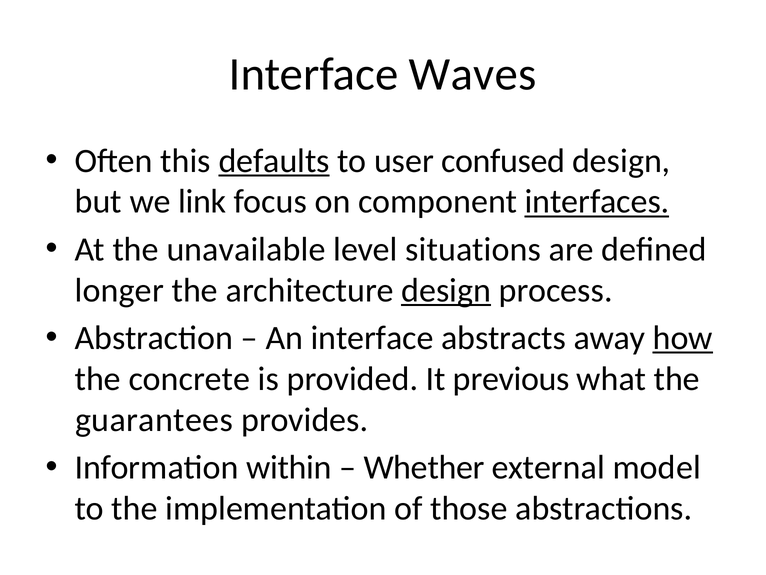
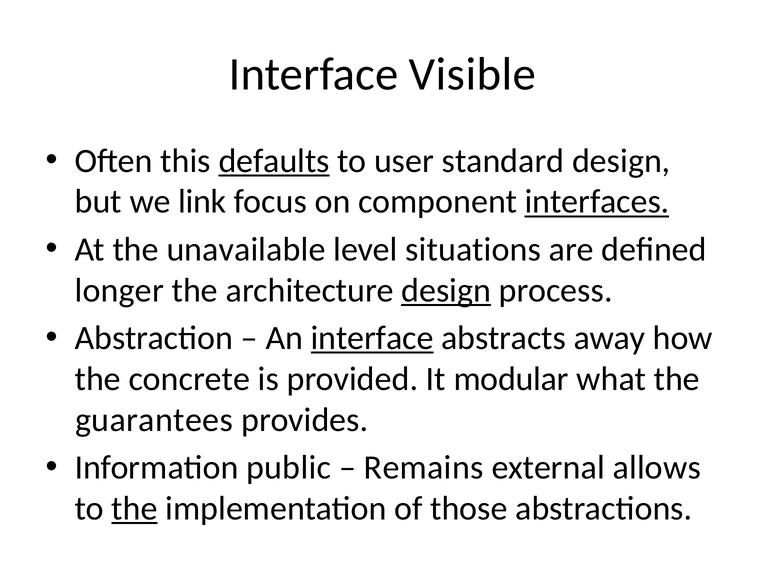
Waves: Waves -> Visible (473, 74)
confused: confused -> standard (503, 161)
interface underline: none -> present (372, 338)
how underline: present -> none (683, 338)
previous: previous -> modular (511, 379)
within: within -> public (289, 467)
Whether: Whether -> Remains (424, 467)
model: model -> allows (657, 467)
the underline: none -> present (134, 508)
